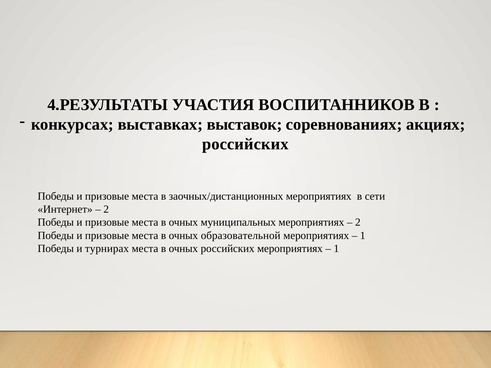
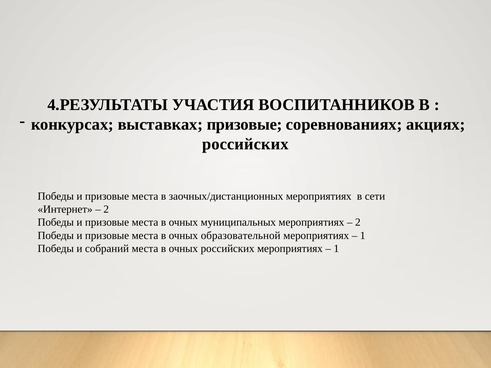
выставках выставок: выставок -> призовые (245, 125)
турнирах: турнирах -> собраний (107, 249)
